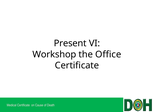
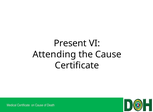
Workshop: Workshop -> Attending (54, 54)
the Office: Office -> Cause (108, 54)
